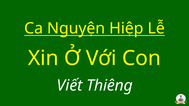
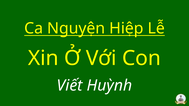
Thiêng: Thiêng -> Huỳnh (109, 86)
